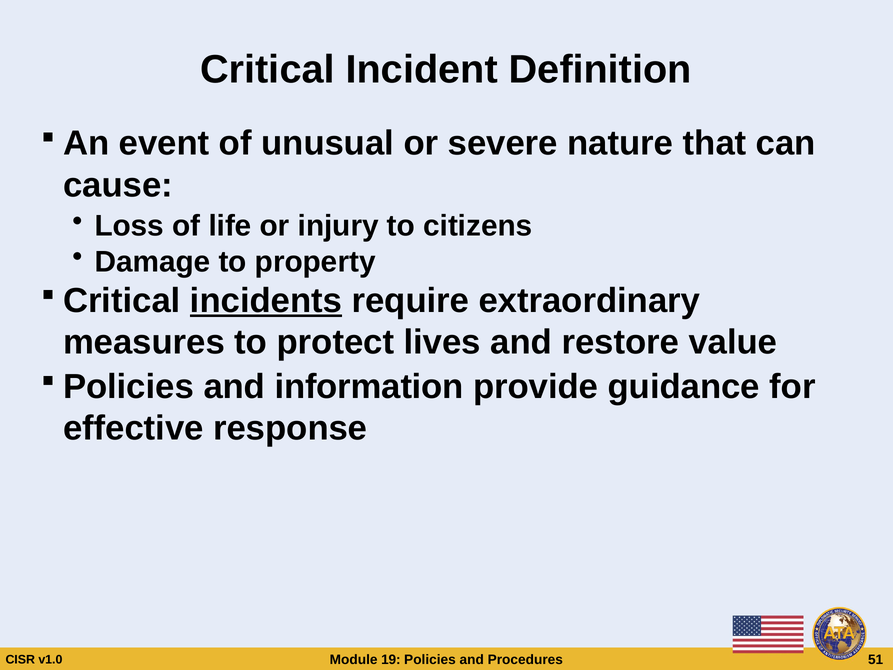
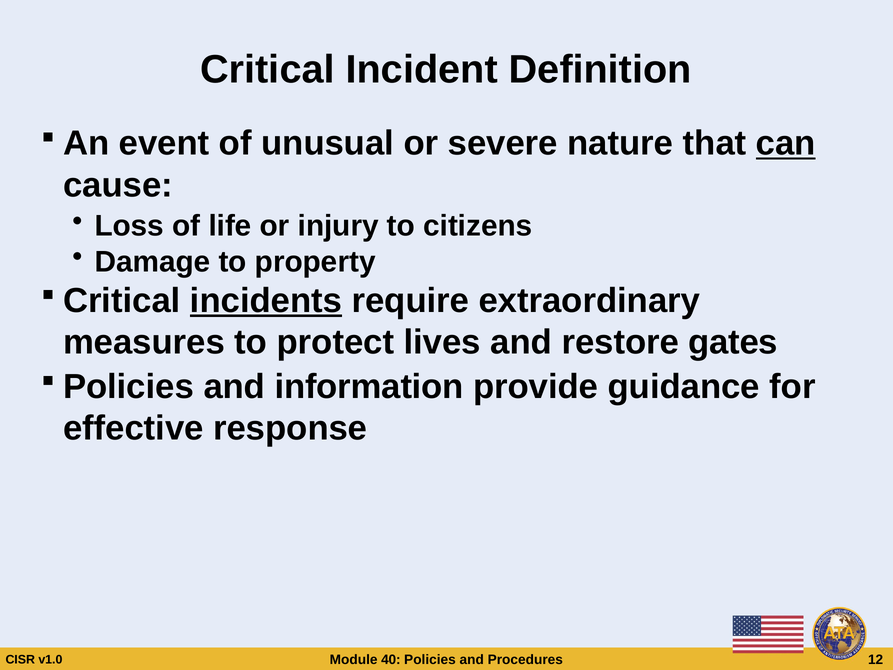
can underline: none -> present (786, 143)
value: value -> gates (733, 342)
19: 19 -> 40 (391, 660)
51: 51 -> 12 (876, 660)
